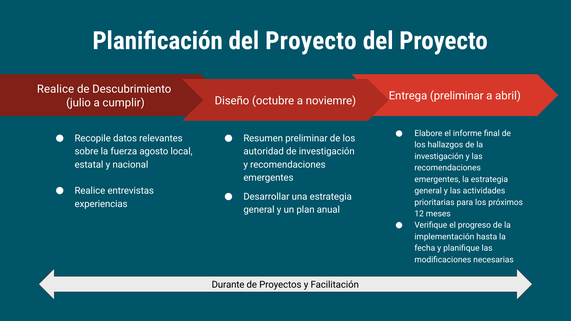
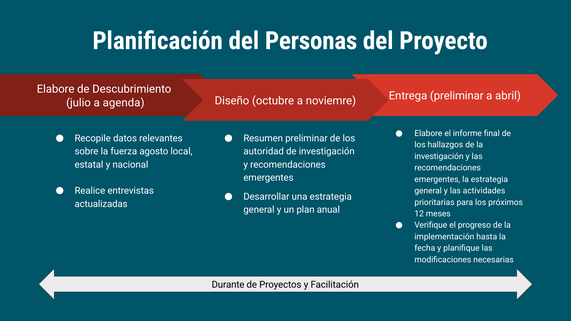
Planificación del Proyecto: Proyecto -> Personas (311, 41)
Realice: Realice -> Elabore (56, 89)
cumplir: cumplir -> agenda (124, 103)
experiencias: experiencias -> actualizadas (101, 204)
